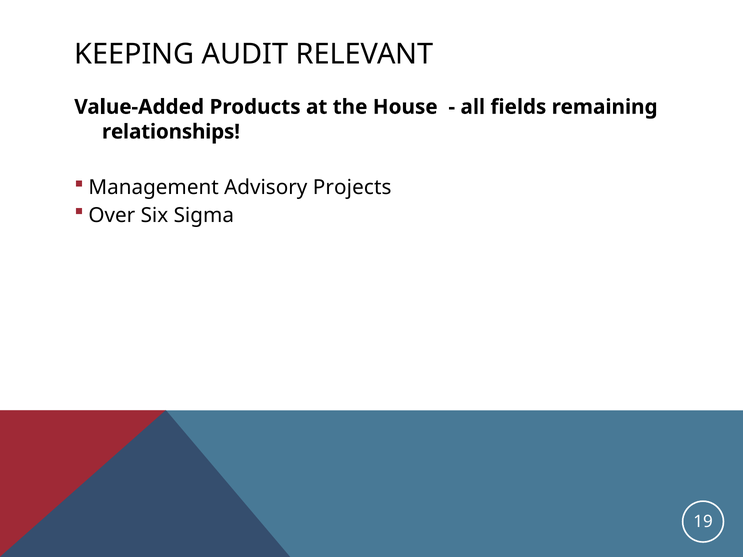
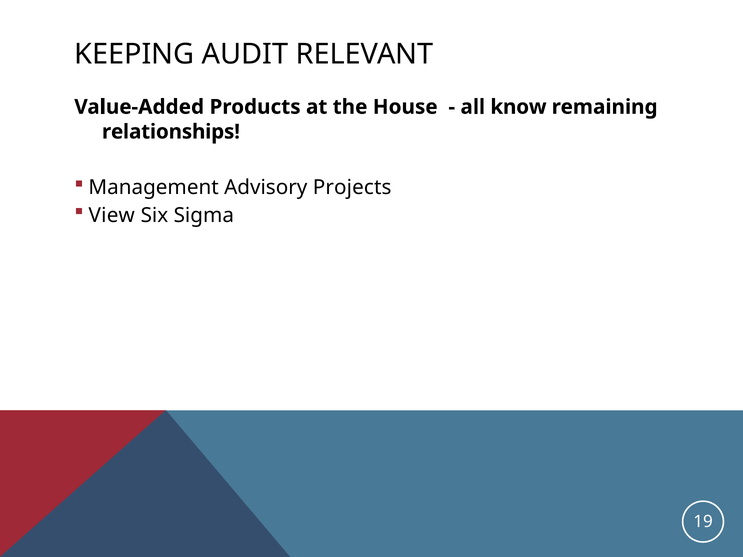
fields: fields -> know (518, 107)
Over: Over -> View (112, 216)
